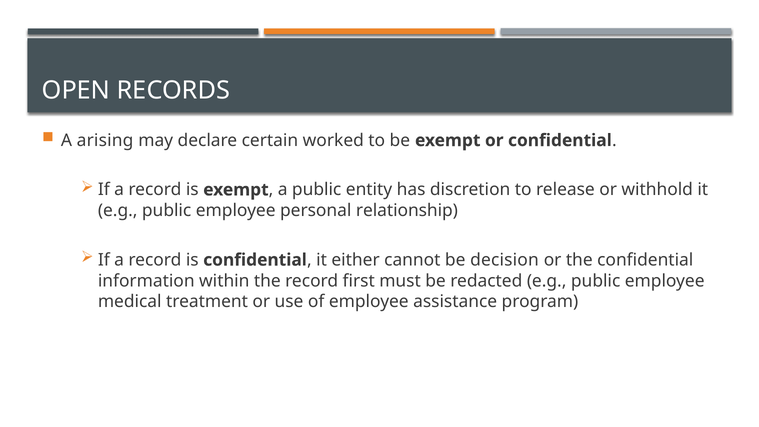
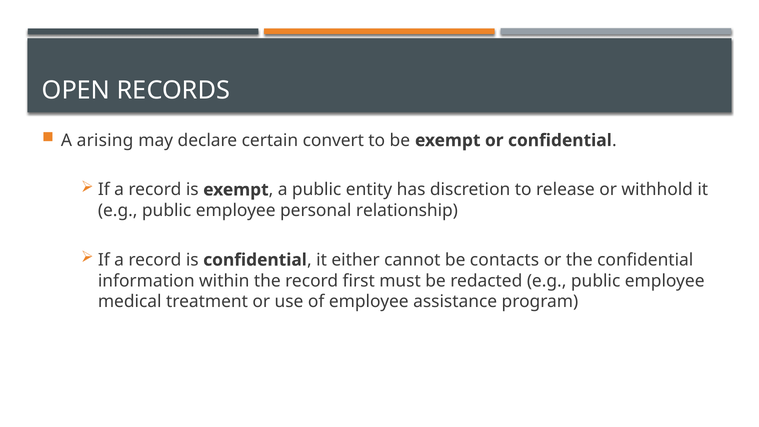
worked: worked -> convert (333, 140)
decision: decision -> contacts (505, 260)
